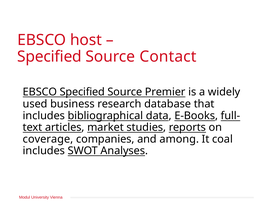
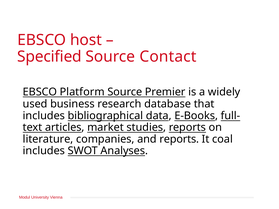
EBSCO Specified: Specified -> Platform (82, 92)
coverage: coverage -> literature (48, 139)
and among: among -> reports (179, 139)
